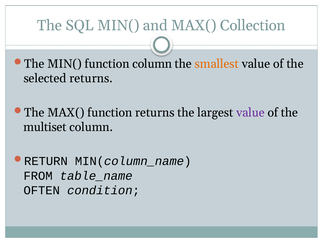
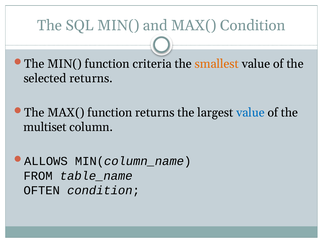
MAX( Collection: Collection -> Condition (253, 25)
function column: column -> criteria (152, 64)
value colour: purple -> blue (250, 112)
RETURN: RETURN -> ALLOWS (46, 161)
